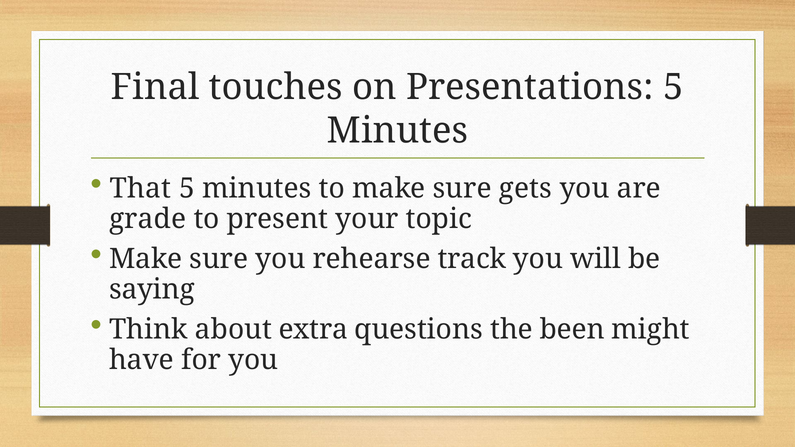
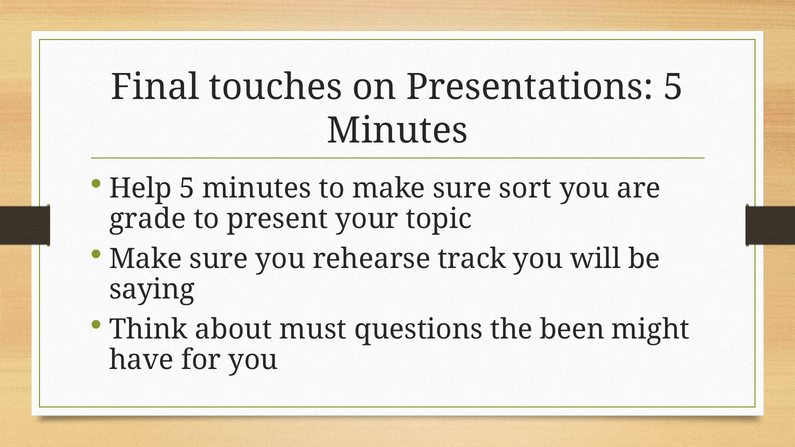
That: That -> Help (141, 189)
gets: gets -> sort (525, 189)
extra: extra -> must (313, 330)
